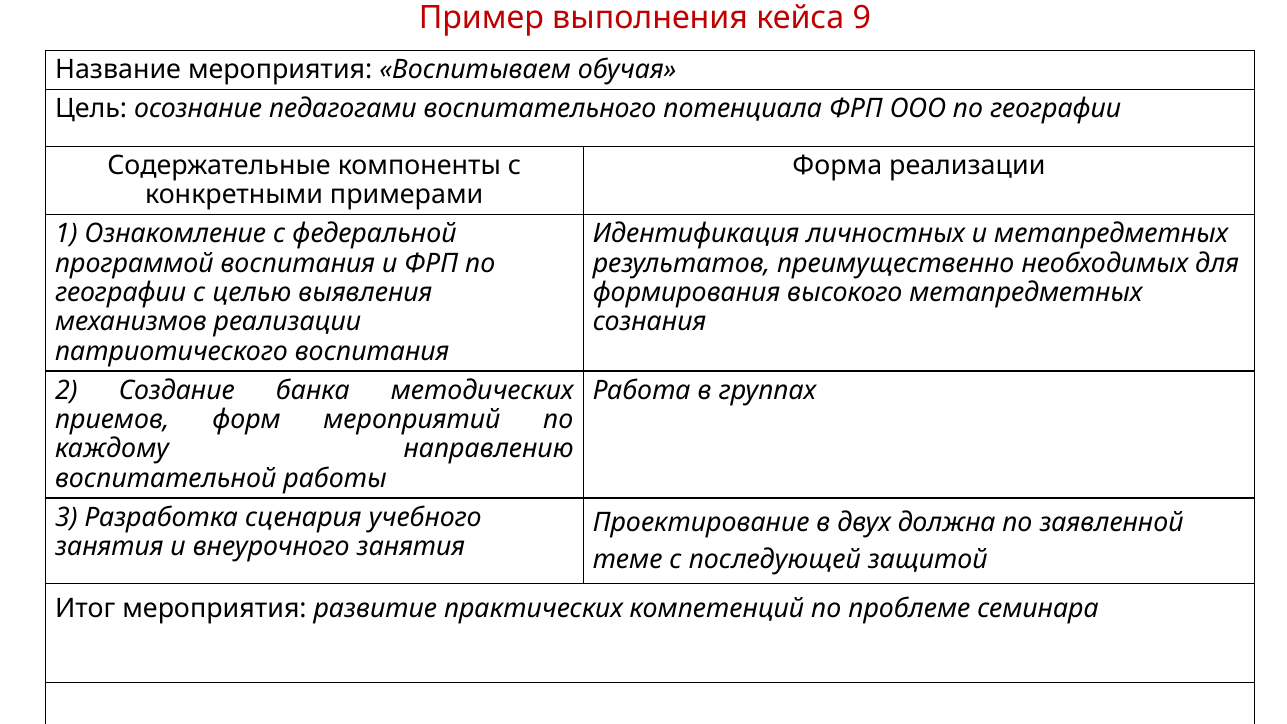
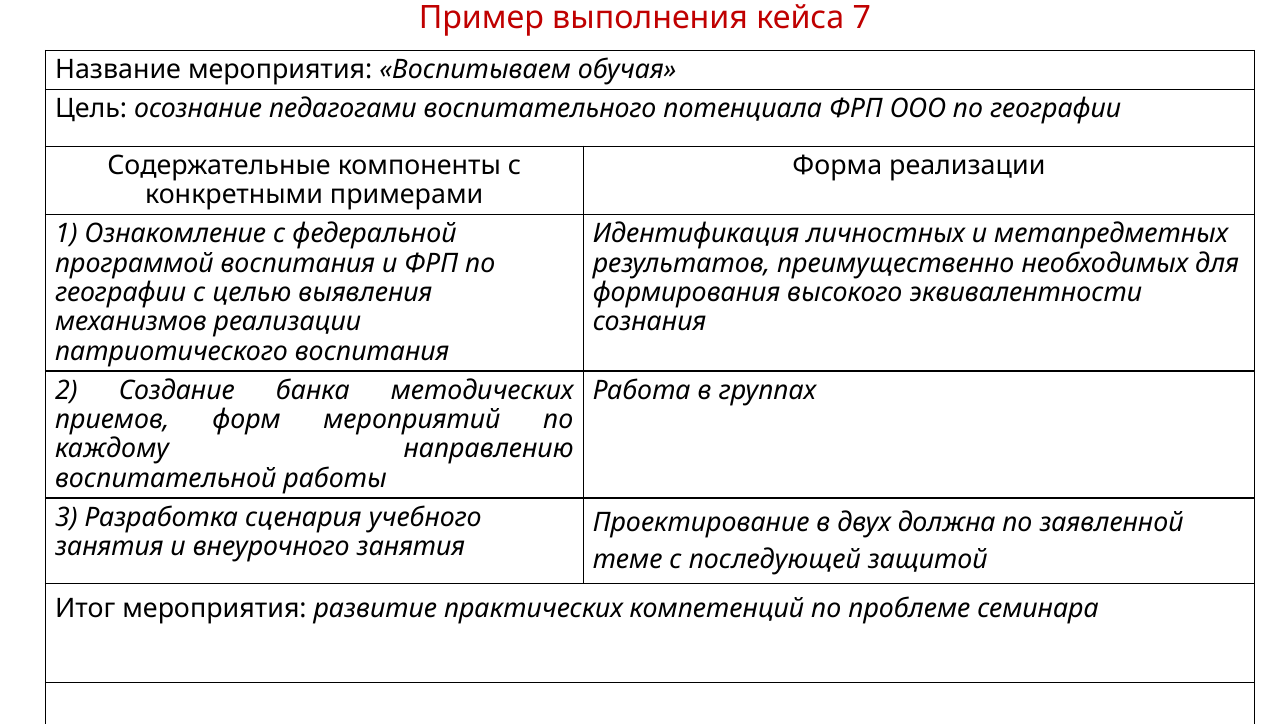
9: 9 -> 7 (862, 18)
высокого метапредметных: метапредметных -> эквивалентности (1026, 293)
